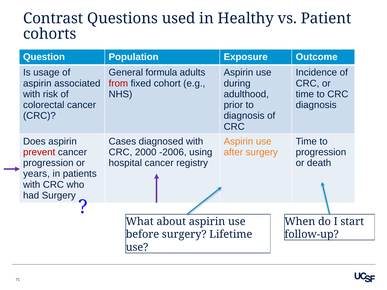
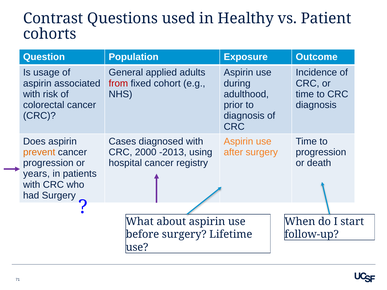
formula: formula -> applied (161, 73)
prevent colour: red -> orange (39, 152)
-2006: -2006 -> -2013 (173, 152)
